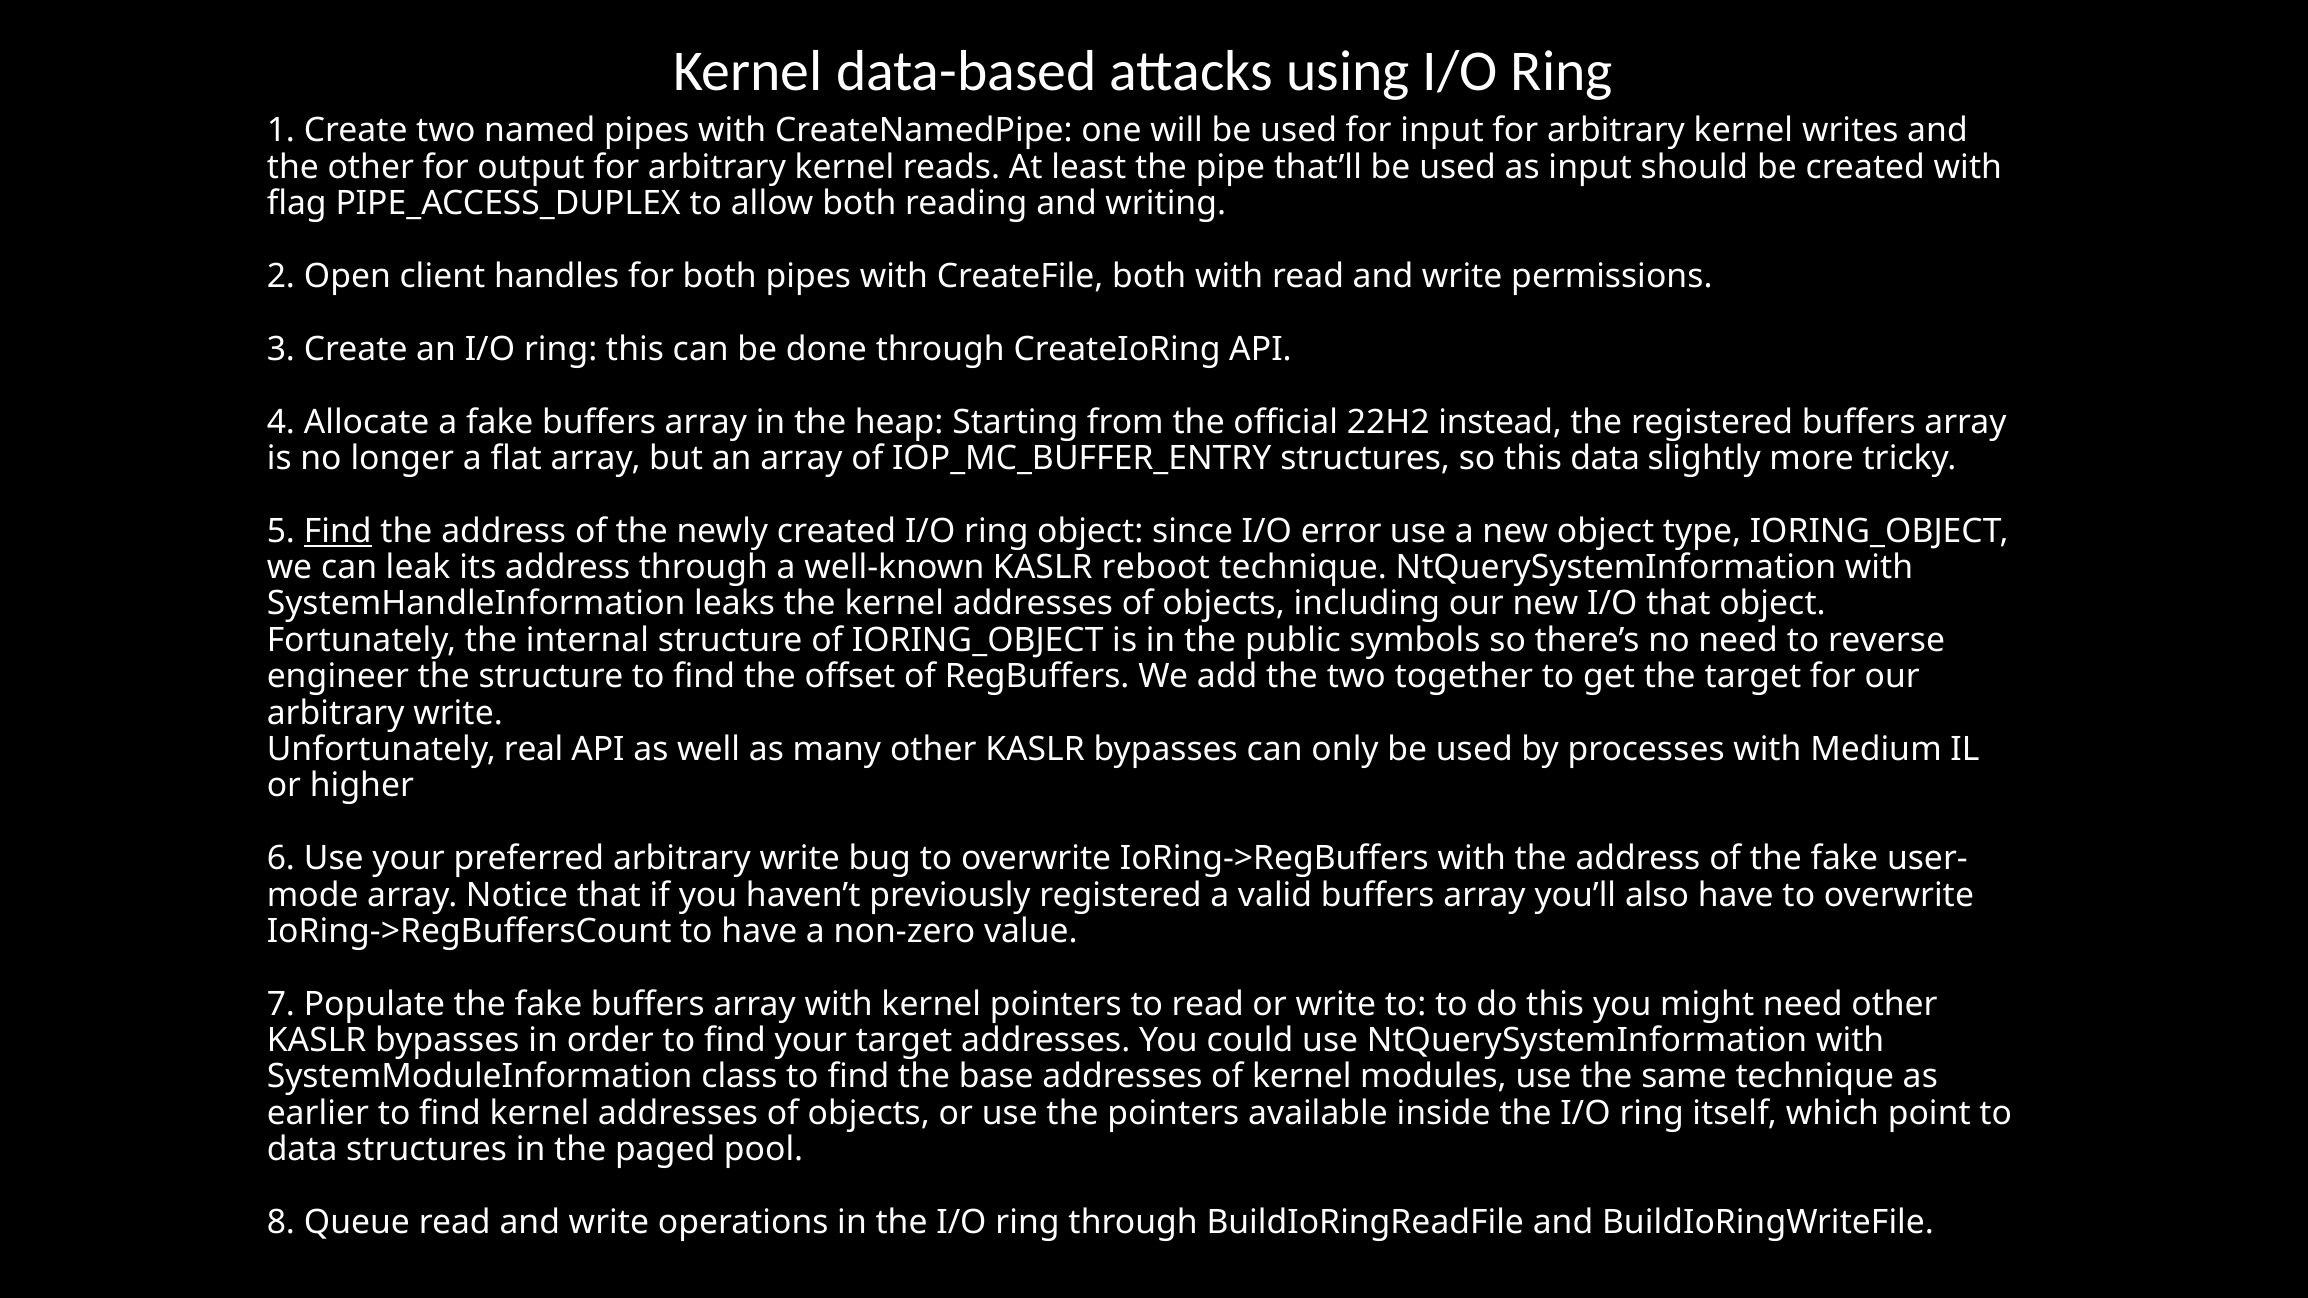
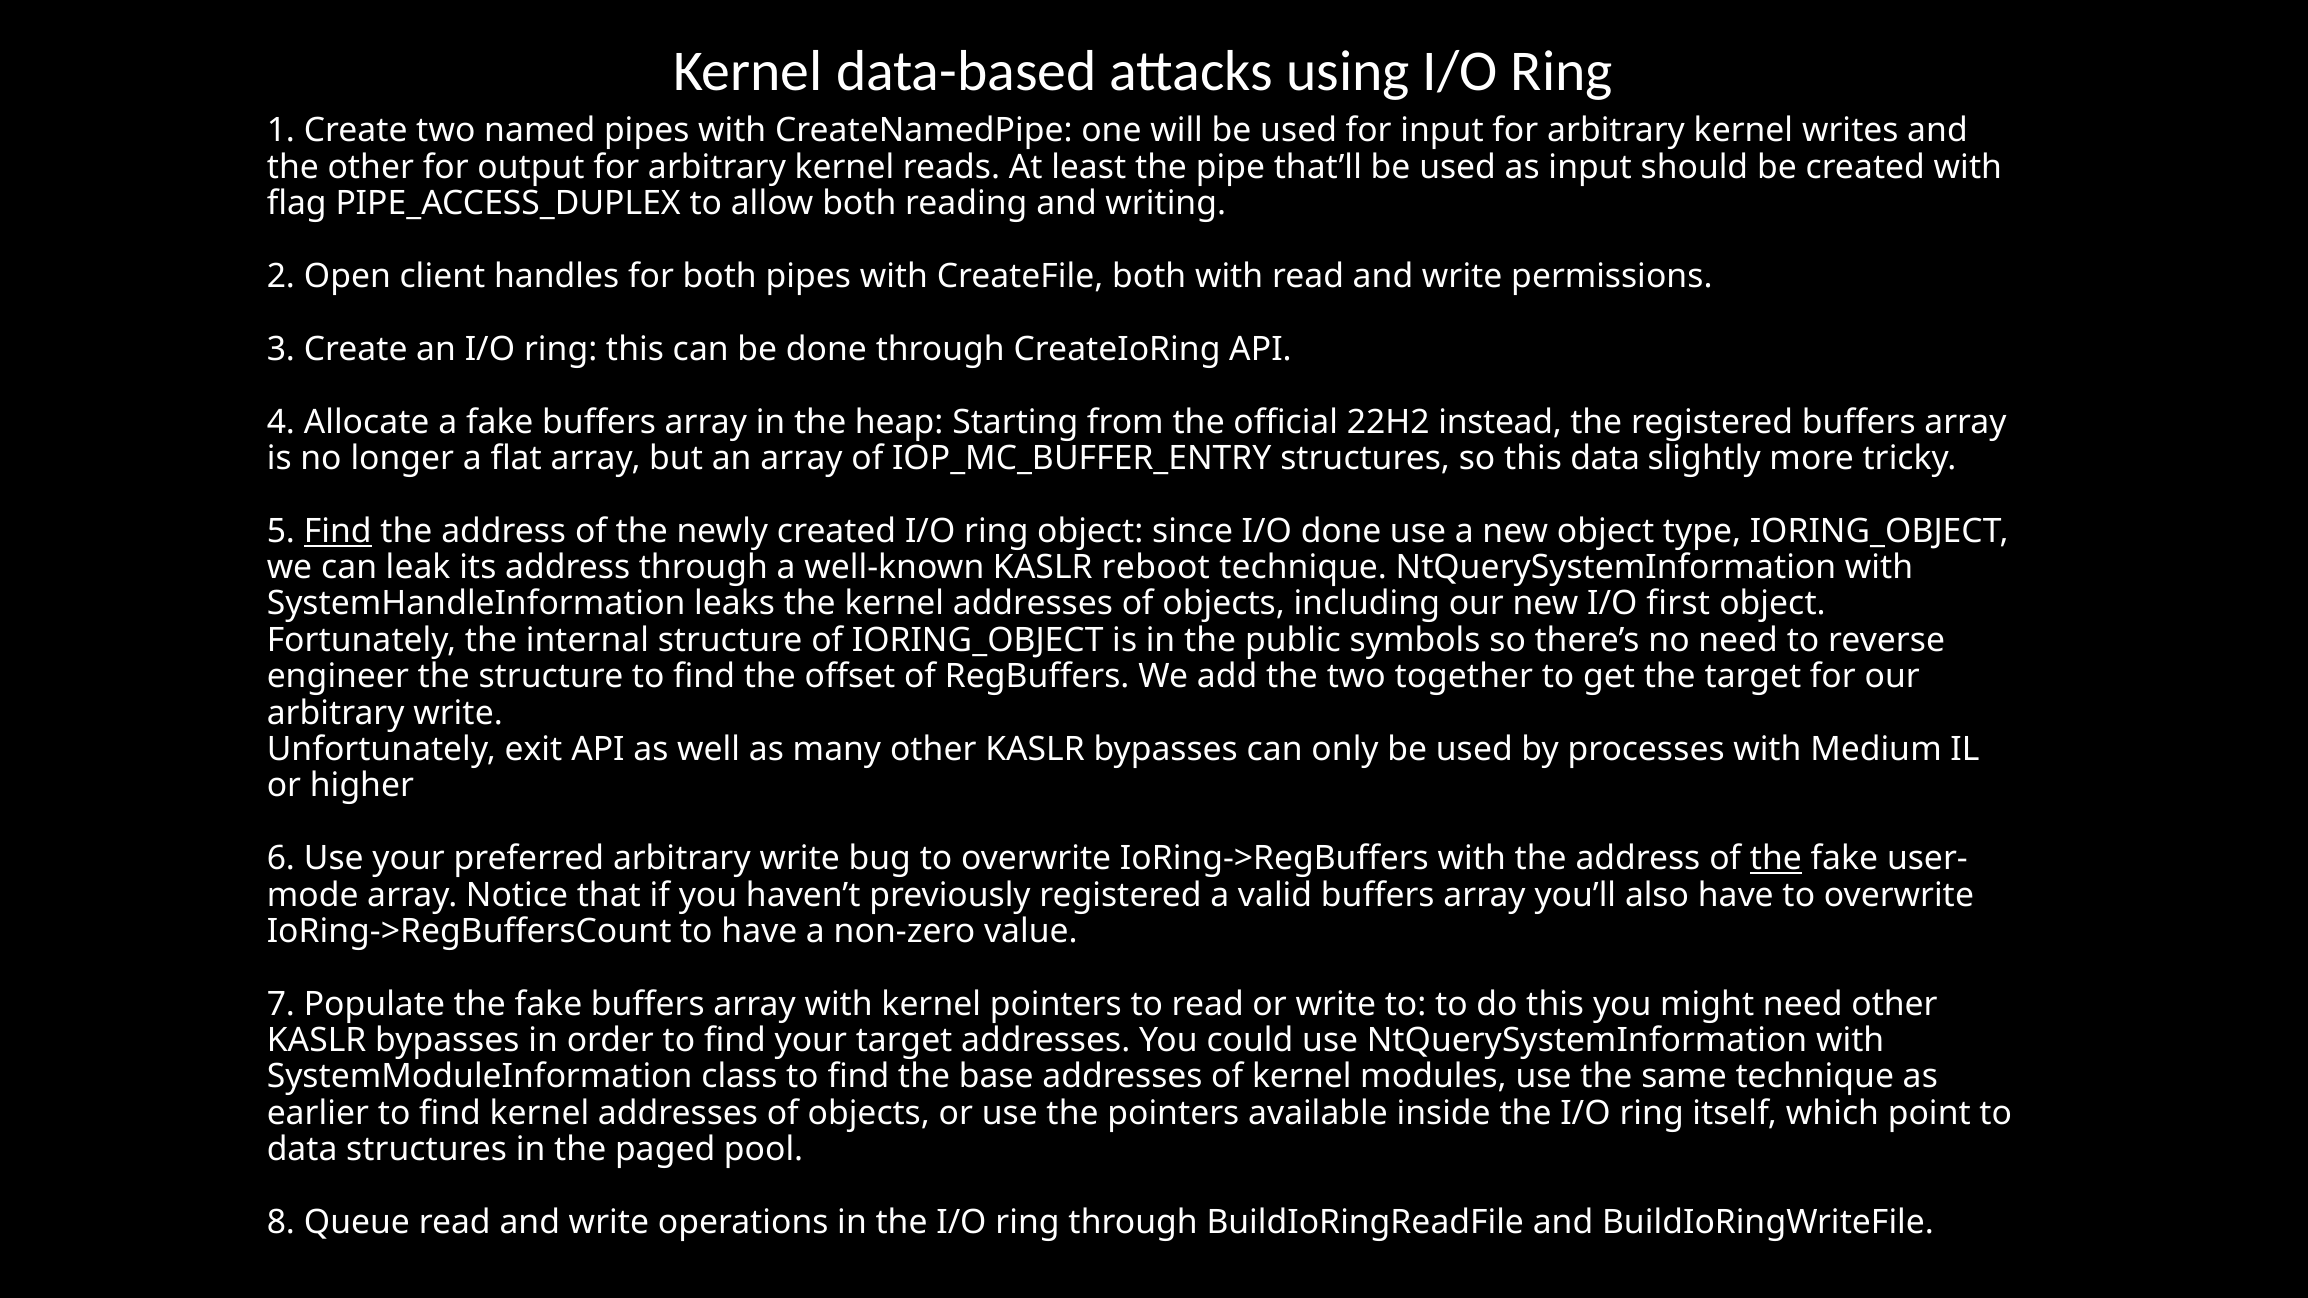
I/O error: error -> done (1341, 531)
I/O that: that -> first (1678, 604)
real: real -> exit (533, 750)
the underline: none -> present (1776, 859)
